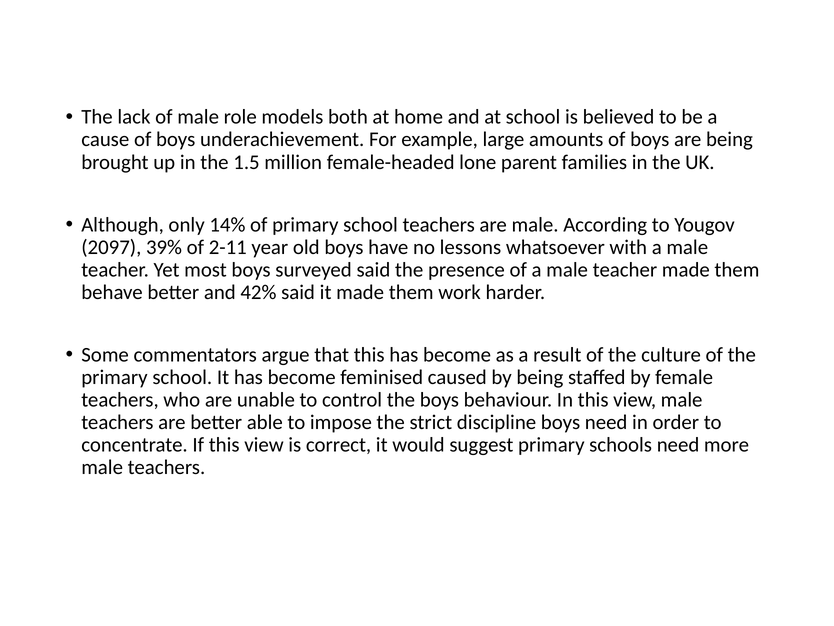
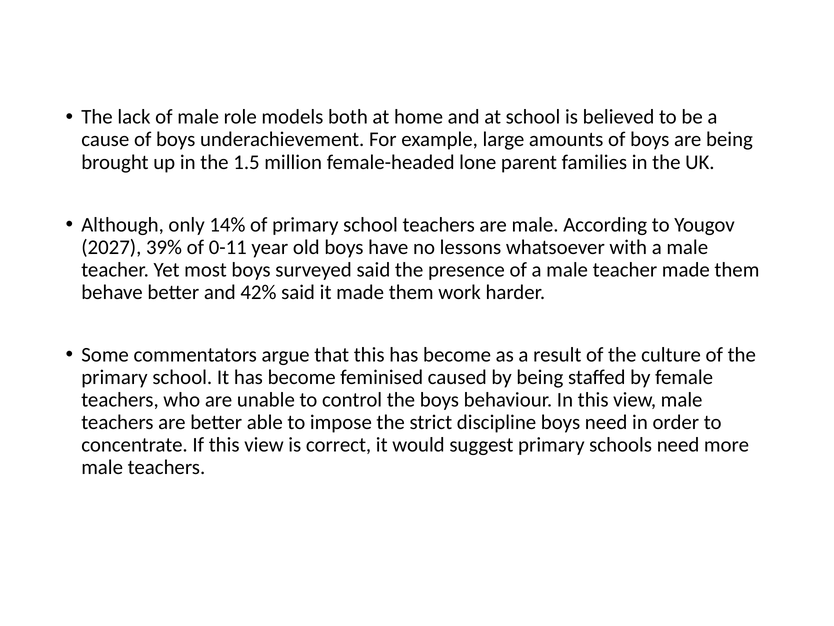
2097: 2097 -> 2027 (111, 247)
2-11: 2-11 -> 0-11 (228, 247)
